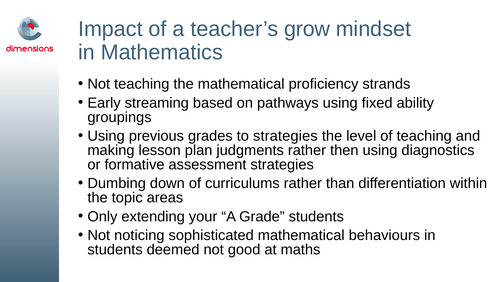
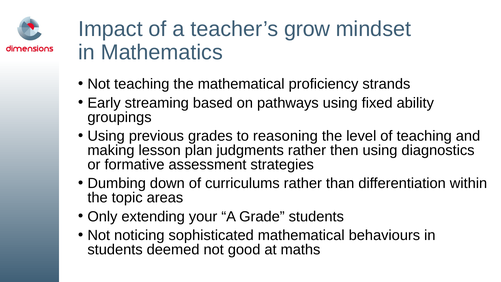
to strategies: strategies -> reasoning (285, 136)
